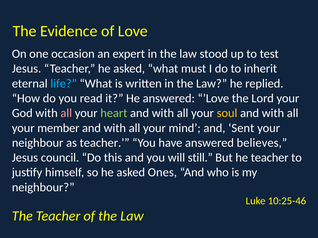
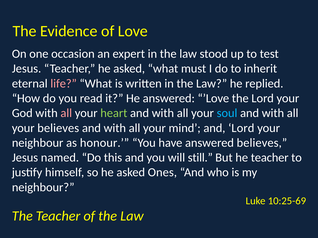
life colour: light blue -> pink (64, 84)
soul colour: yellow -> light blue (227, 113)
your member: member -> believes (58, 128)
and Sent: Sent -> Lord (241, 128)
as teacher: teacher -> honour (104, 143)
council: council -> named (60, 158)
10:25-46: 10:25-46 -> 10:25-69 (287, 201)
